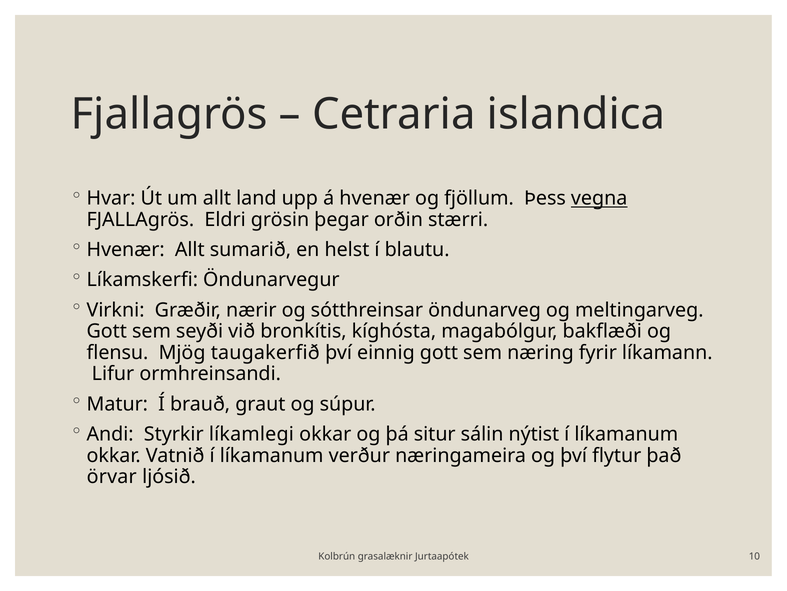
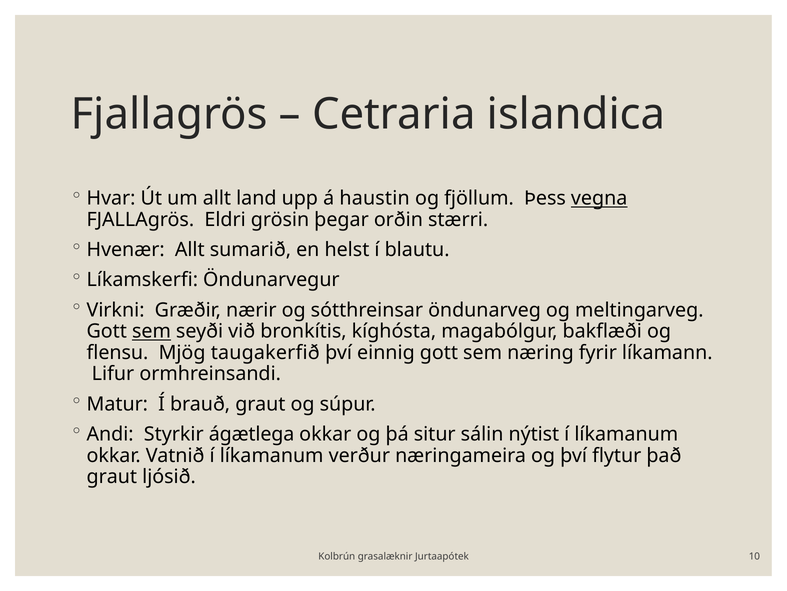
á hvenær: hvenær -> haustin (375, 198)
sem underline: none -> present (152, 331)
líkamlegi: líkamlegi -> ágætlega (252, 434)
örvar: örvar -> graut (112, 476)
